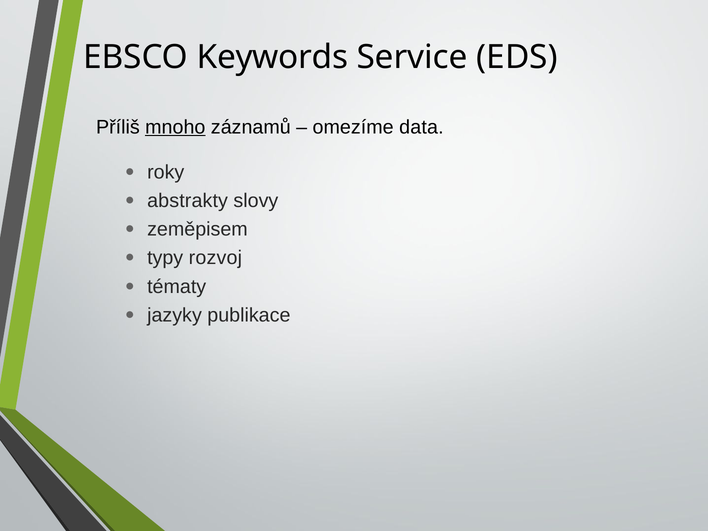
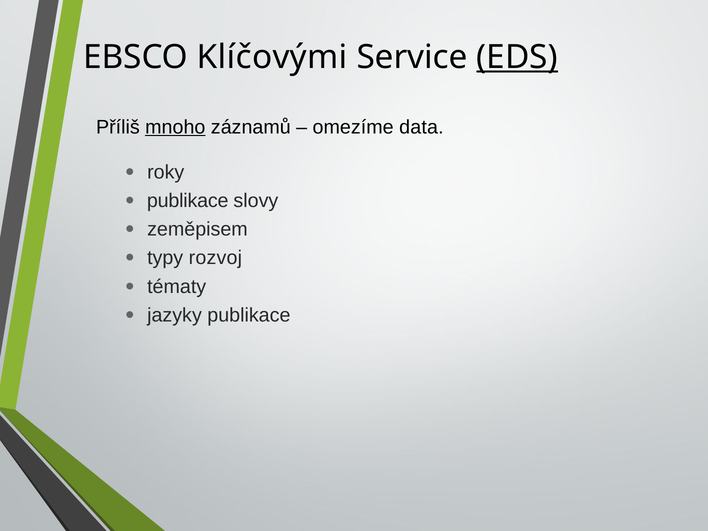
Keywords: Keywords -> Klíčovými (272, 57)
EDS underline: none -> present (517, 57)
abstrakty: abstrakty -> publikace (188, 201)
